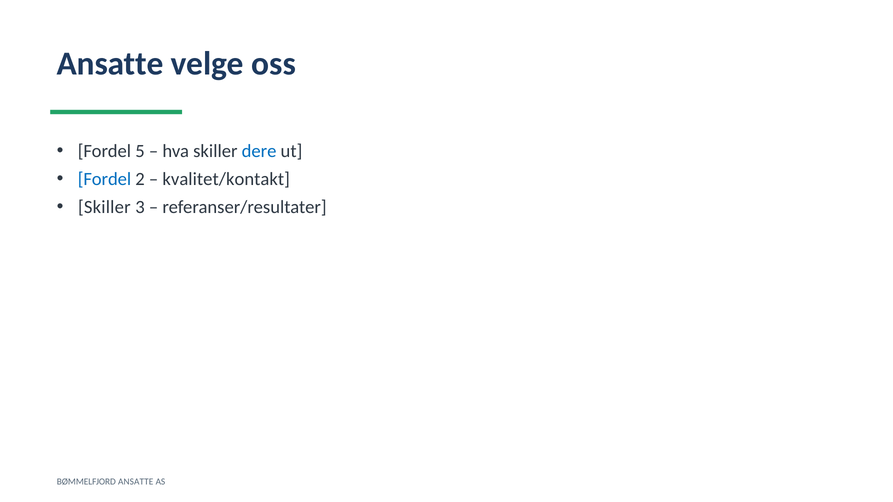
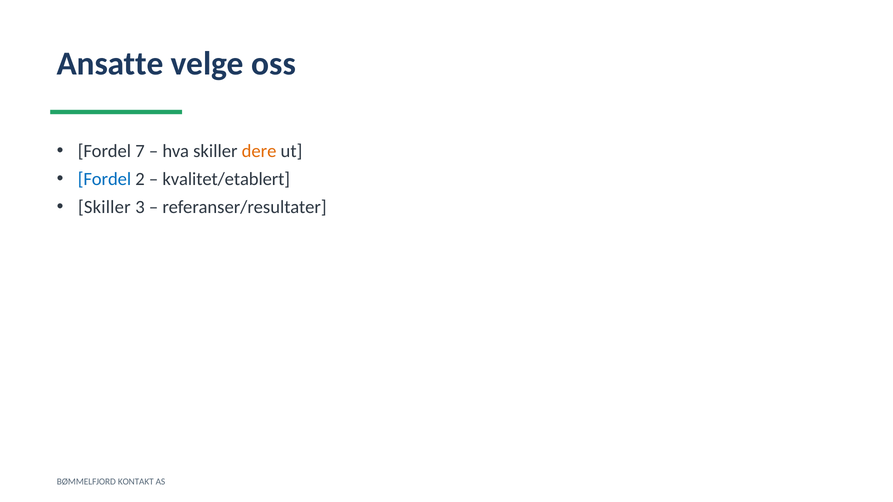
5: 5 -> 7 (140, 151)
dere colour: blue -> orange (259, 151)
kvalitet/kontakt: kvalitet/kontakt -> kvalitet/etablert (226, 179)
BØMMELFJORD ANSATTE: ANSATTE -> KONTAKT (136, 482)
